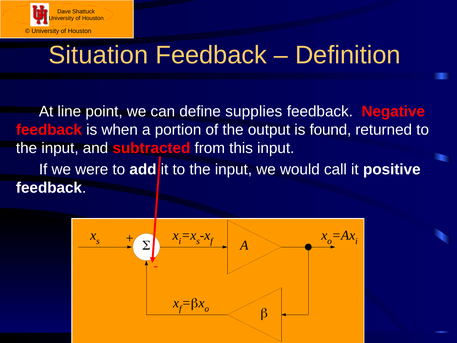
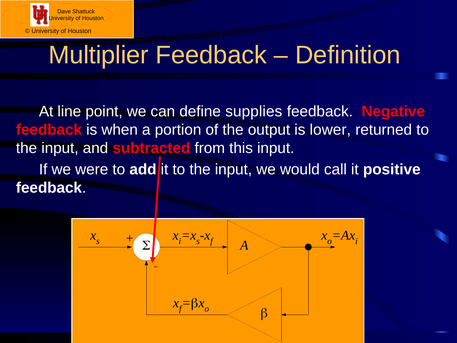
Situation: Situation -> Multiplier (99, 55)
found: found -> lower (330, 130)
